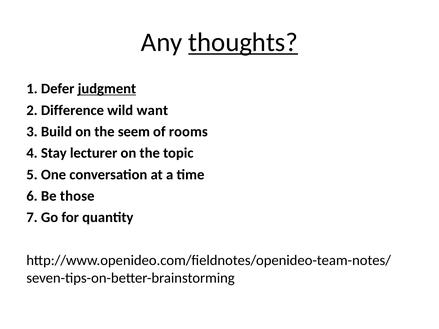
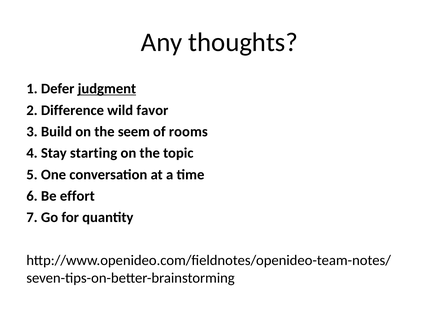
thoughts underline: present -> none (243, 42)
want: want -> favor (152, 110)
lecturer: lecturer -> starting (94, 153)
those: those -> effort (77, 196)
